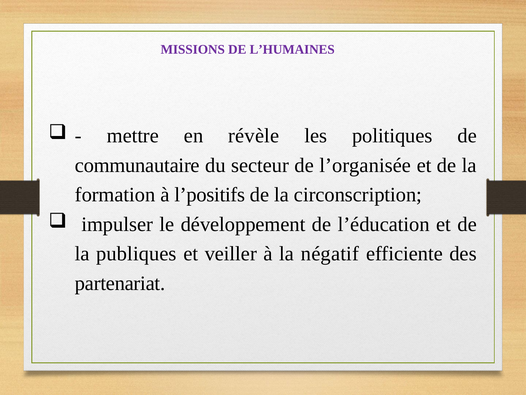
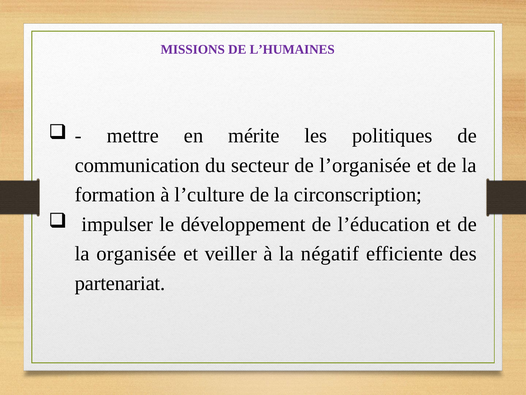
révèle: révèle -> mérite (254, 136)
communautaire: communautaire -> communication (137, 165)
l’positifs: l’positifs -> l’culture (210, 195)
publiques: publiques -> organisée (136, 253)
